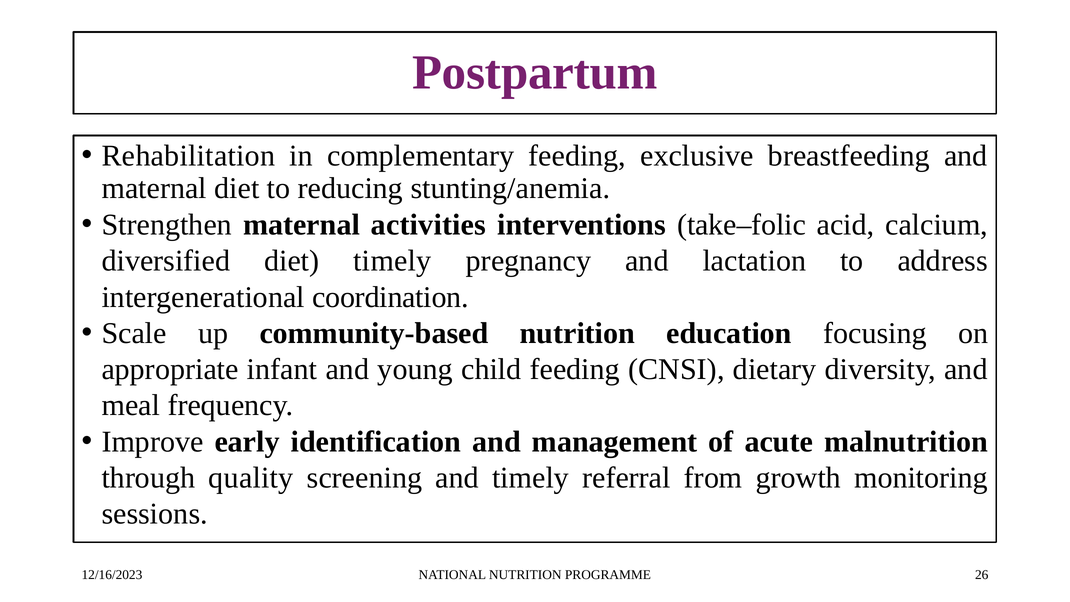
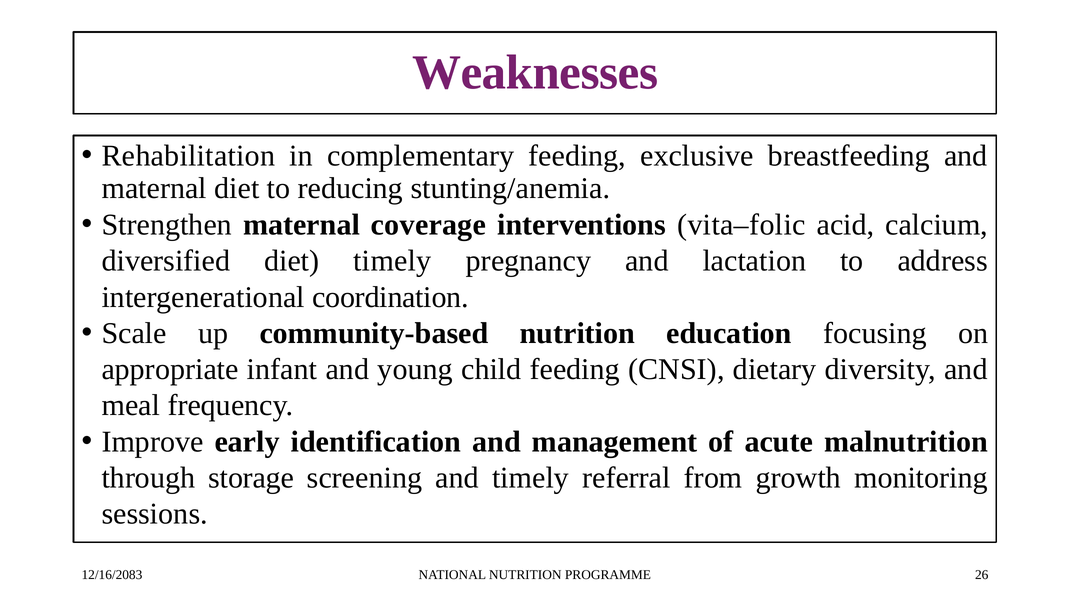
Postpartum: Postpartum -> Weaknesses (535, 73)
activities: activities -> coverage (428, 225)
take–folic: take–folic -> vita–folic (741, 225)
quality: quality -> storage (251, 478)
12/16/2023: 12/16/2023 -> 12/16/2083 (112, 575)
